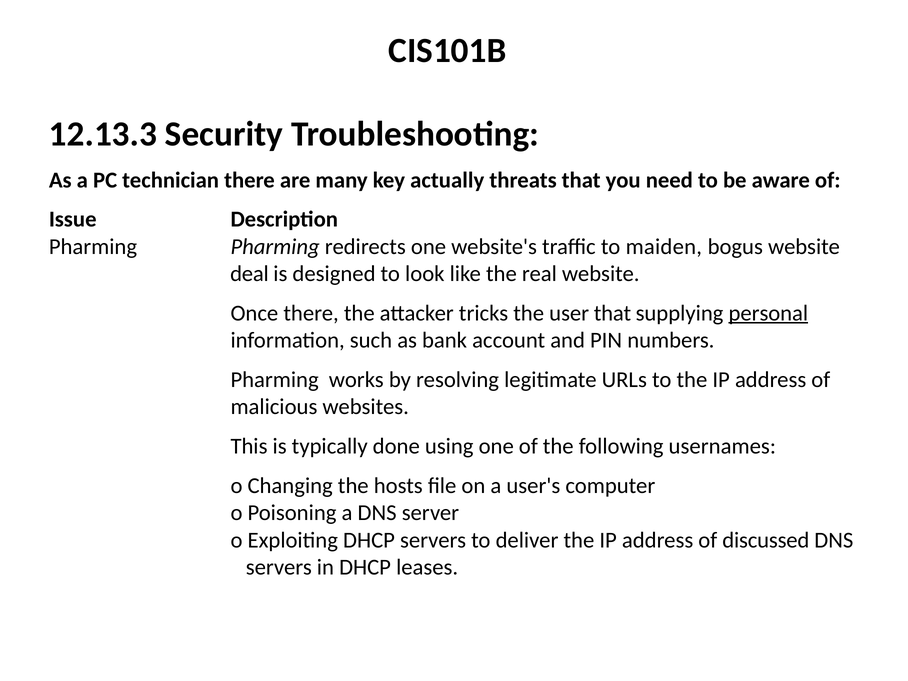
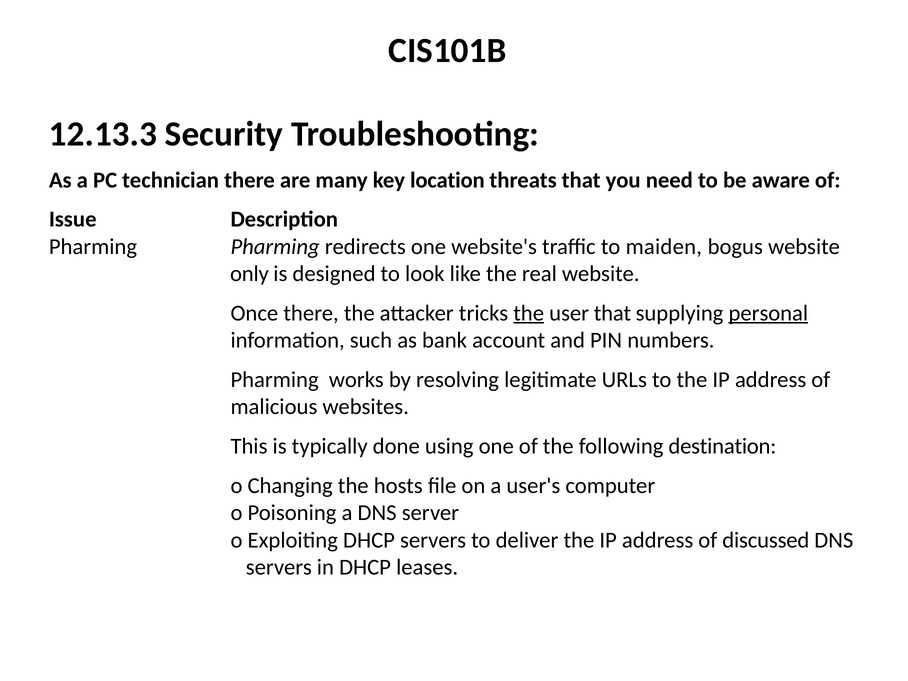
actually: actually -> location (447, 180)
deal: deal -> only (249, 274)
the underline: none -> present (529, 313)
usernames: usernames -> destination (722, 446)
